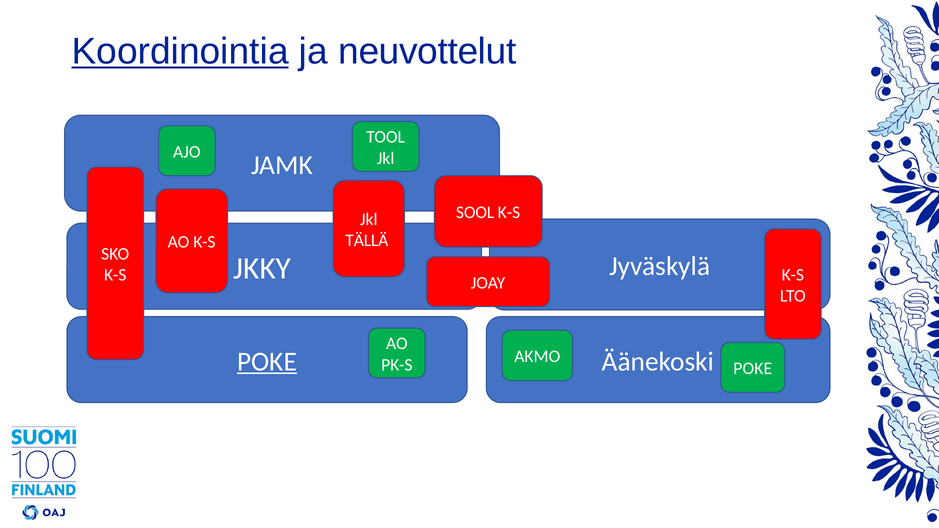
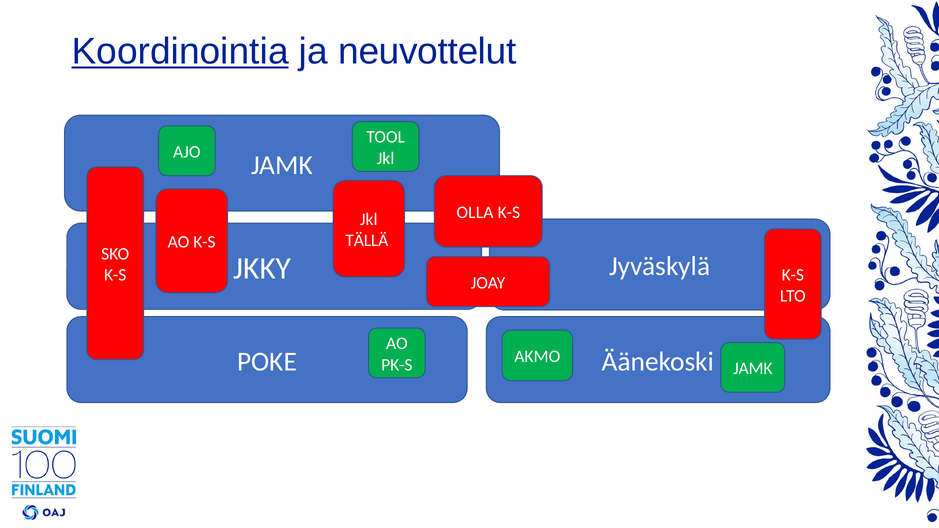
SOOL: SOOL -> OLLA (475, 213)
POKE underline: present -> none (267, 362)
POKE: POKE -> JAMK (753, 369)
